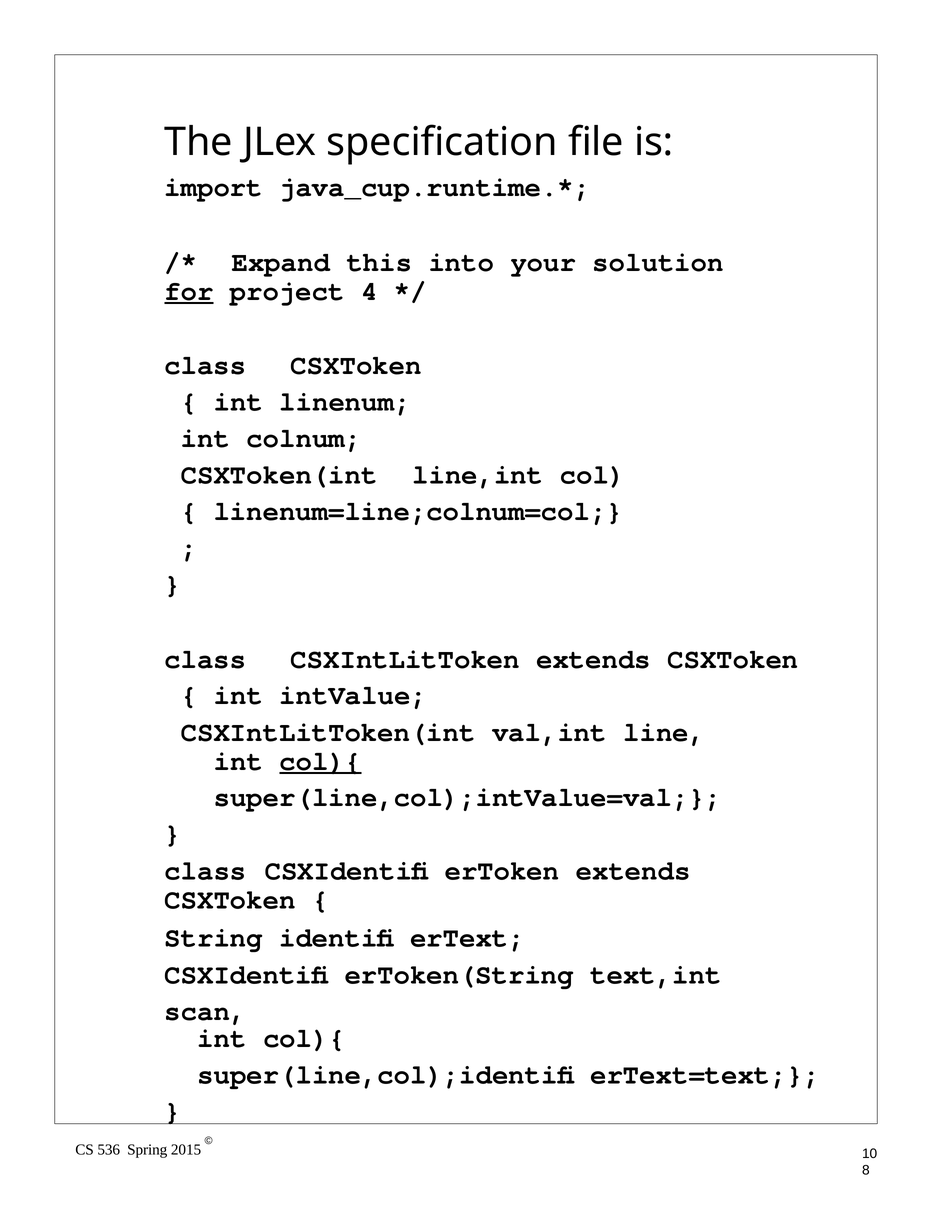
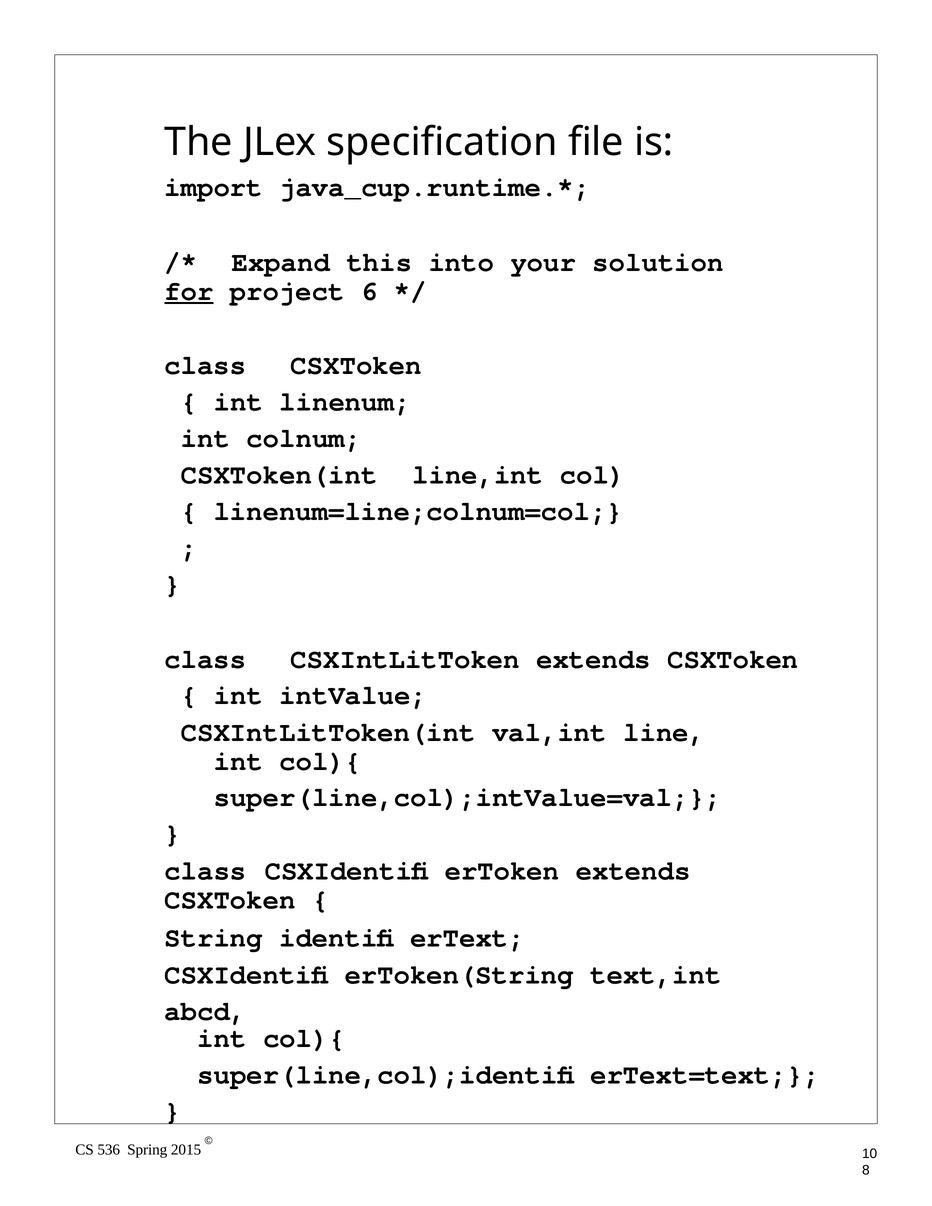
4: 4 -> 6 (369, 291)
col){ underline: present -> none (320, 761)
scan: scan -> abcd (205, 1011)
